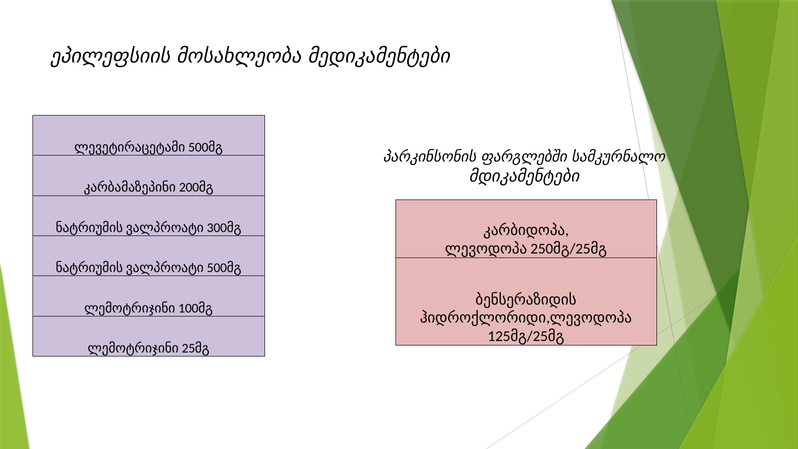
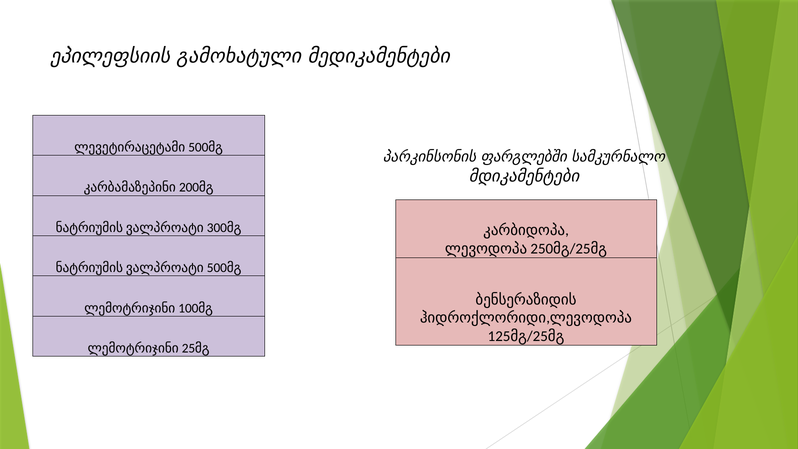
მოსახლეობა: მოსახლეობა -> გამოხატული (239, 56)
